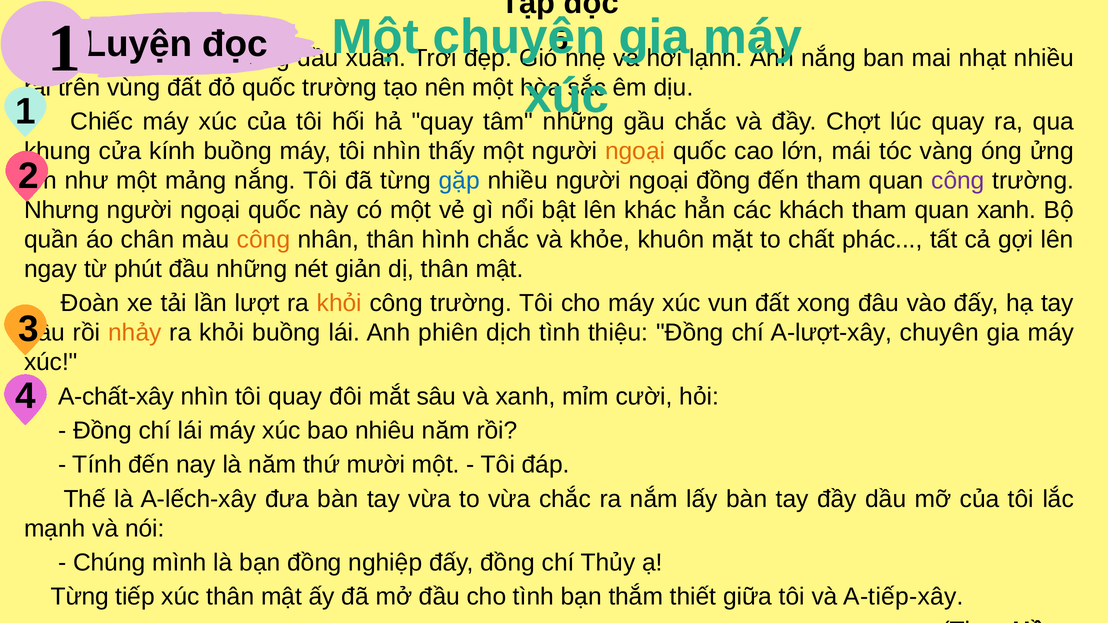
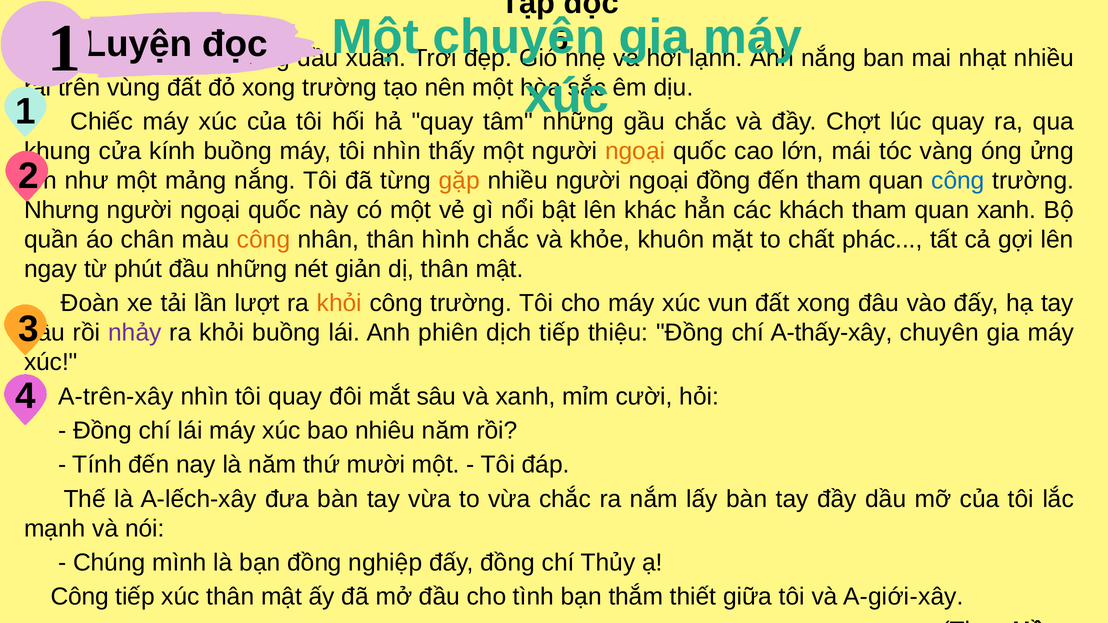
đỏ quốc: quốc -> xong (269, 87)
gặp colour: blue -> orange (459, 181)
công colour: purple -> blue (958, 181)
nhảy colour: orange -> purple (135, 333)
dịch tình: tình -> tiếp (560, 333)
A-lượt-xây: A-lượt-xây -> A-thấy-xây (832, 333)
A-chất-xây: A-chất-xây -> A-trên-xây (116, 397)
Từng: Từng -> Công (80, 597)
A-tiếp-xây: A-tiếp-xây -> A-giới-xây (903, 597)
